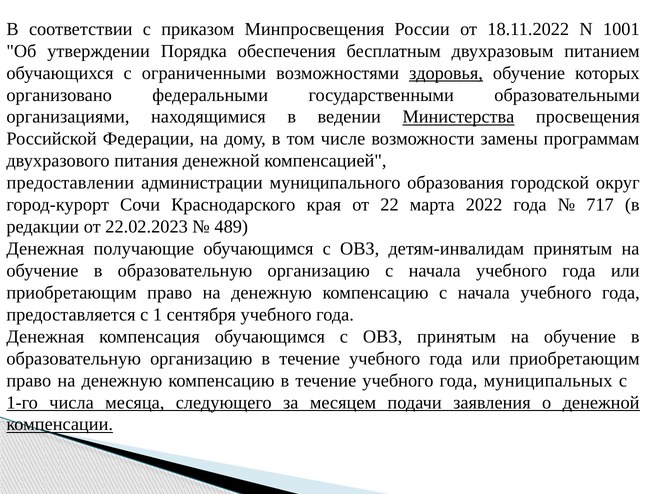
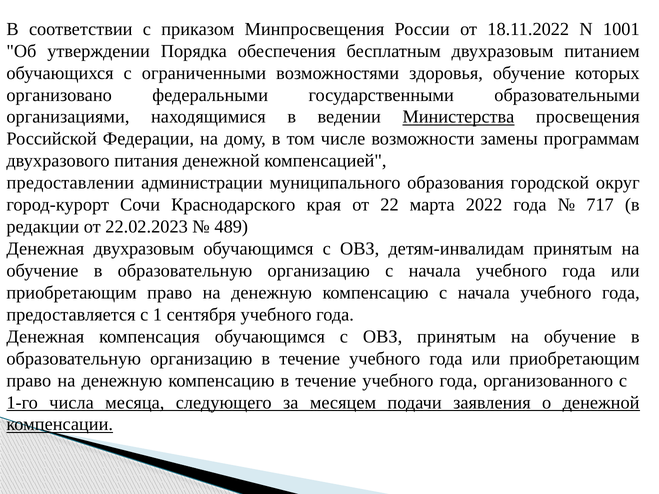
здоровья underline: present -> none (446, 73)
Денежная получающие: получающие -> двухразовым (144, 249)
муниципальных: муниципальных -> организованного (548, 381)
